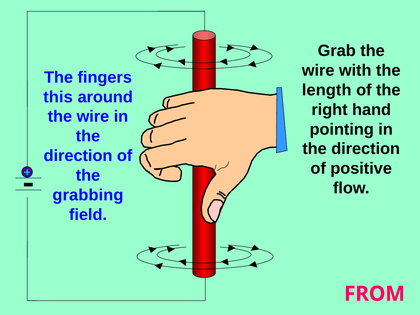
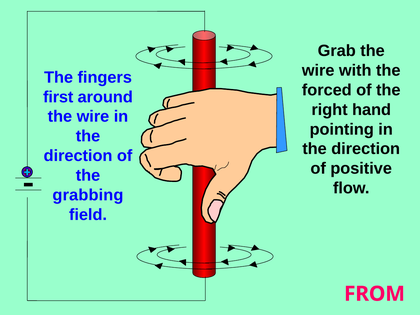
length: length -> forced (327, 90)
this: this -> first (58, 97)
